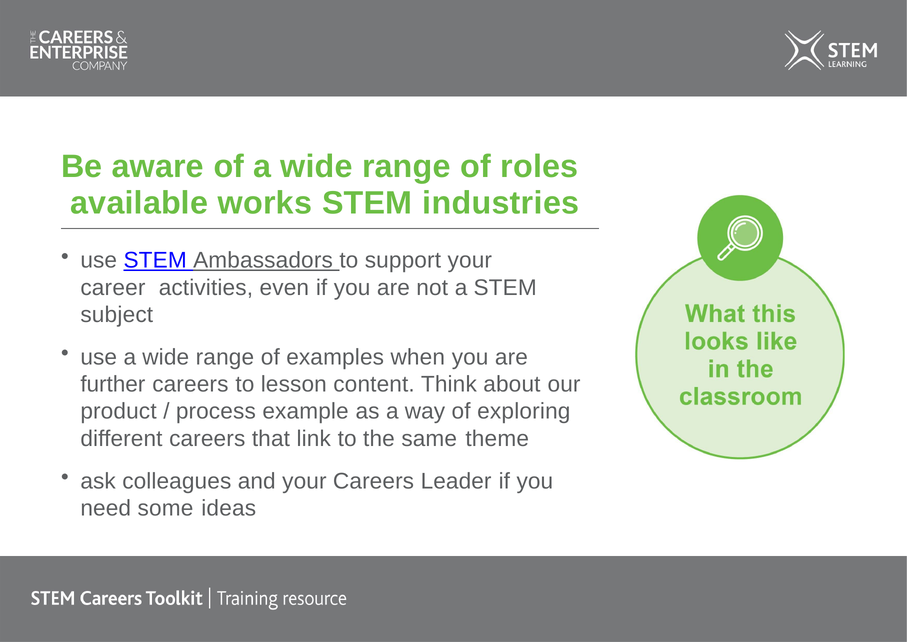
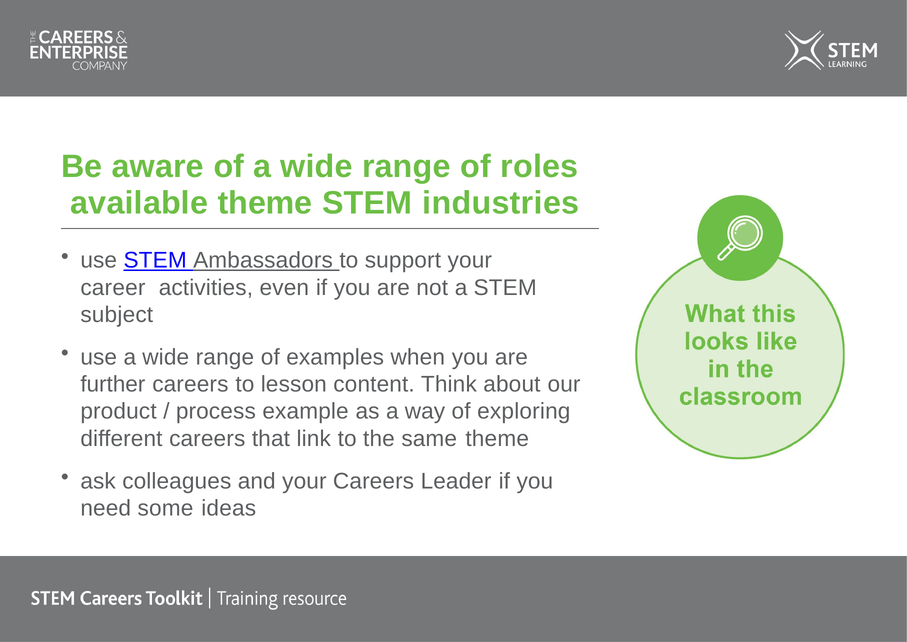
available works: works -> theme (265, 203)
